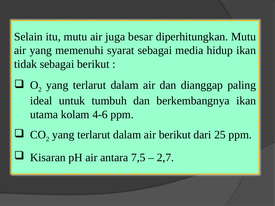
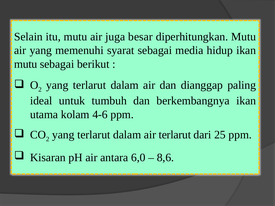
tidak: tidak -> mutu (26, 64)
air berikut: berikut -> terlarut (175, 135)
7,5: 7,5 -> 6,0 (138, 158)
2,7: 2,7 -> 8,6 (165, 158)
